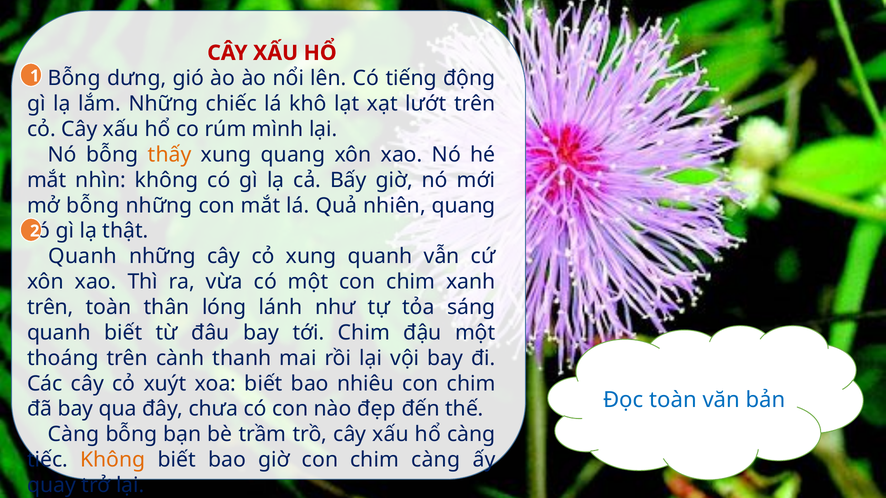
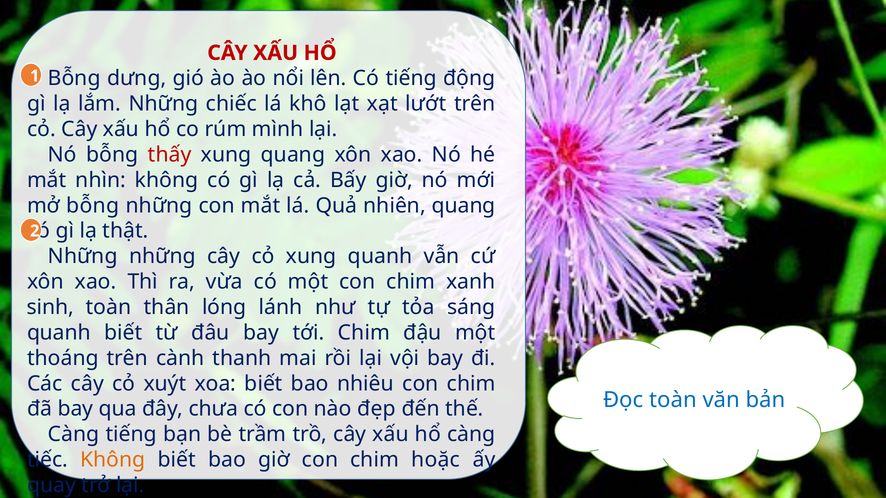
thấy colour: orange -> red (170, 155)
Quanh: Quanh -> Những (83, 257)
trên: trên -> sinh (50, 307)
Càng bỗng: bỗng -> tiếng (131, 435)
chim càng: càng -> hoặc (436, 460)
